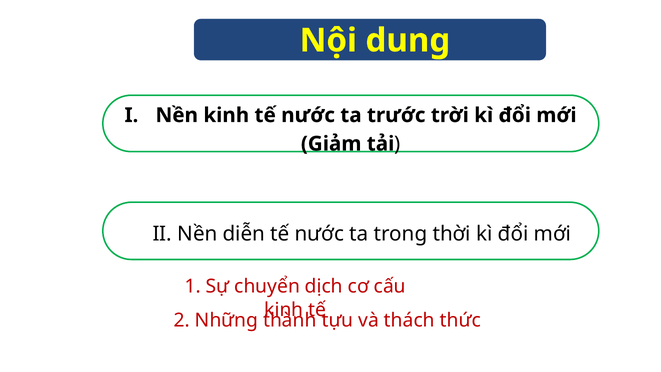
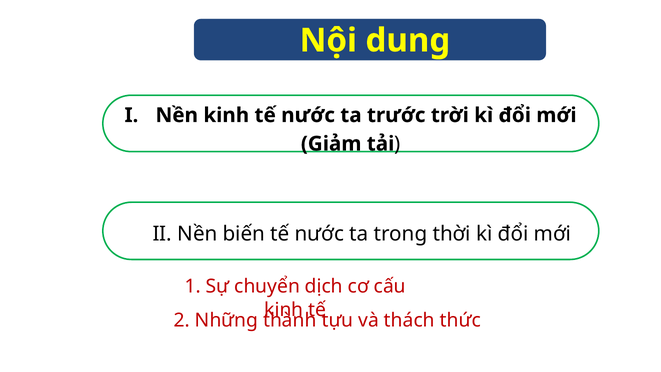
diễn: diễn -> biến (244, 234)
